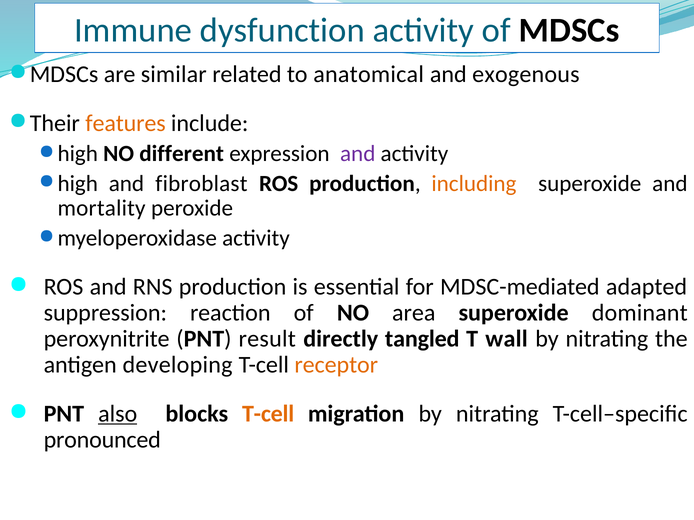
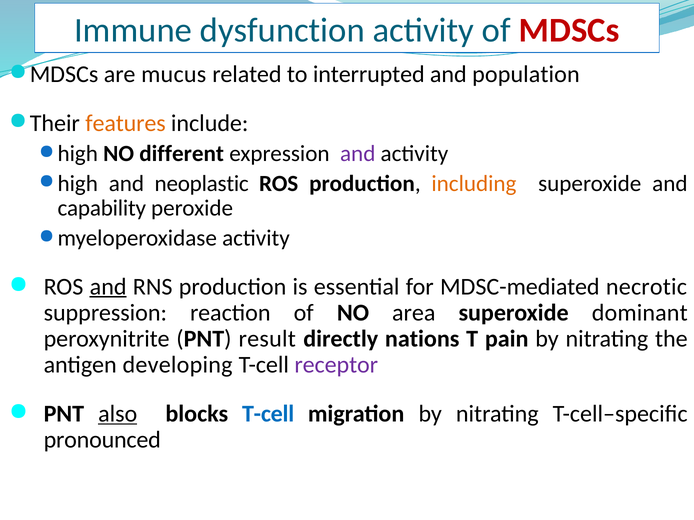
MDSCs colour: black -> red (569, 30)
similar: similar -> mucus (174, 74)
anatomical: anatomical -> interrupted (369, 74)
exogenous: exogenous -> population (526, 74)
fibroblast: fibroblast -> neoplastic (202, 184)
mortality: mortality -> capability (102, 209)
and underline: none -> present (108, 287)
adapted: adapted -> necrotic (646, 287)
tangled: tangled -> nations (422, 339)
wall: wall -> pain (507, 339)
receptor colour: orange -> purple (336, 365)
T-cell colour: orange -> blue (268, 414)
